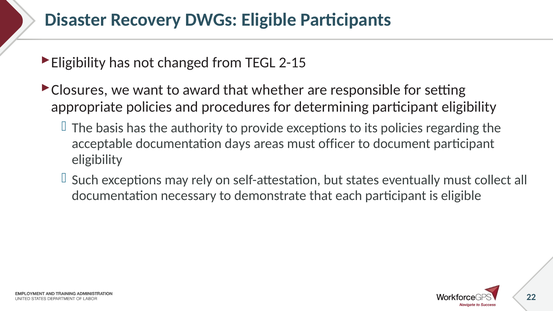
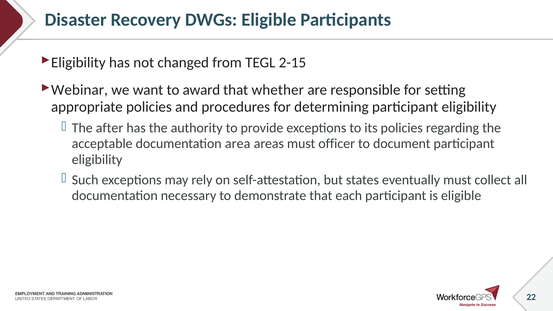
Closures: Closures -> Webinar (79, 90)
basis: basis -> after (110, 128)
days: days -> area (238, 144)
